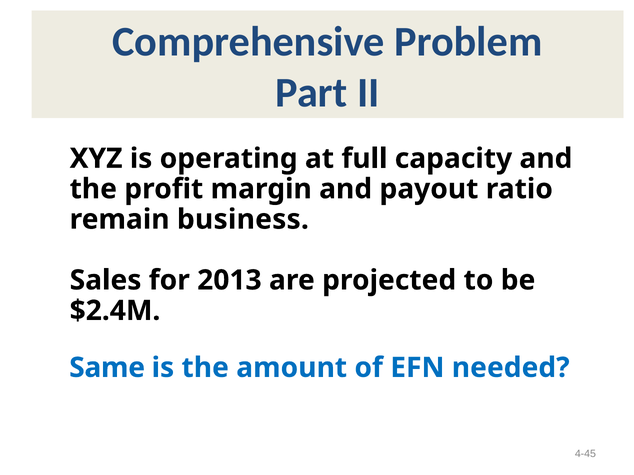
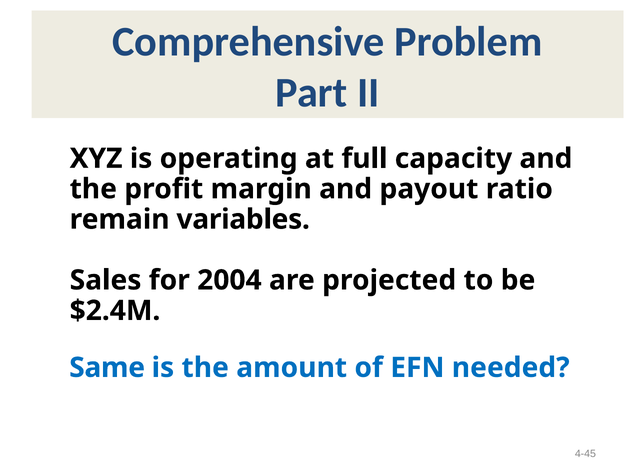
business: business -> variables (243, 220)
2013: 2013 -> 2004 (229, 280)
